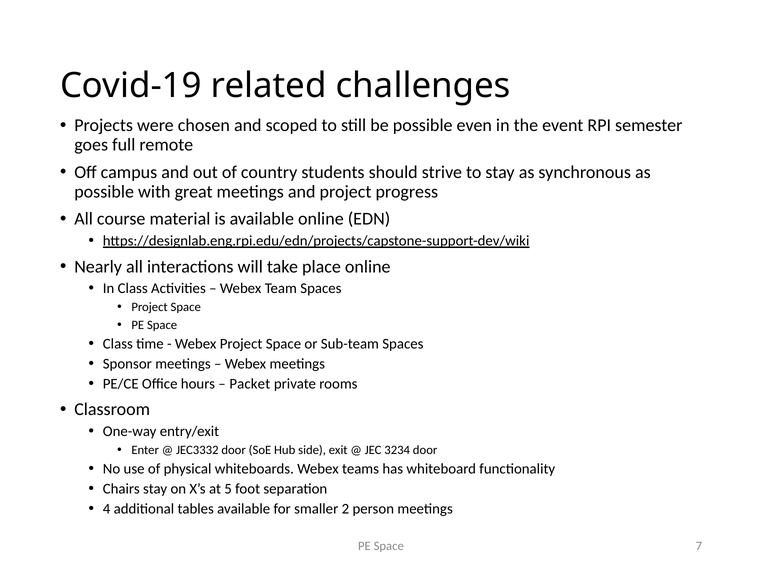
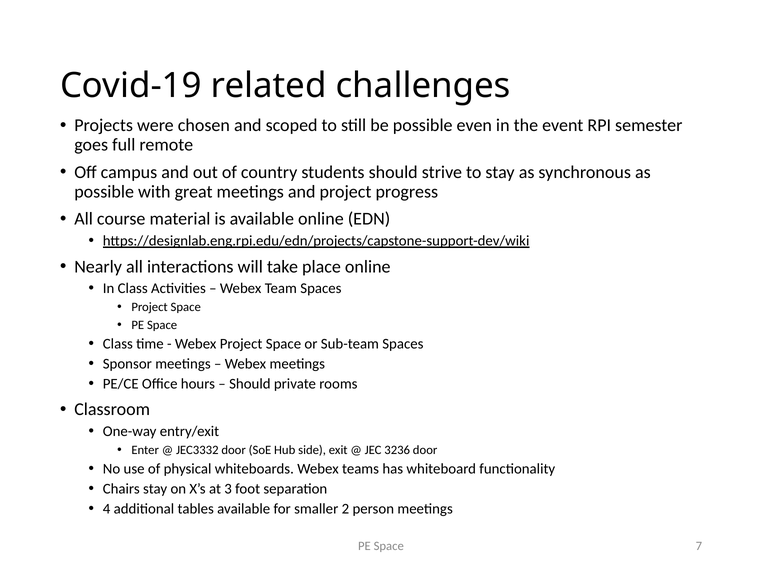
Packet: Packet -> Should (250, 383)
3234: 3234 -> 3236 (397, 450)
5: 5 -> 3 (228, 488)
